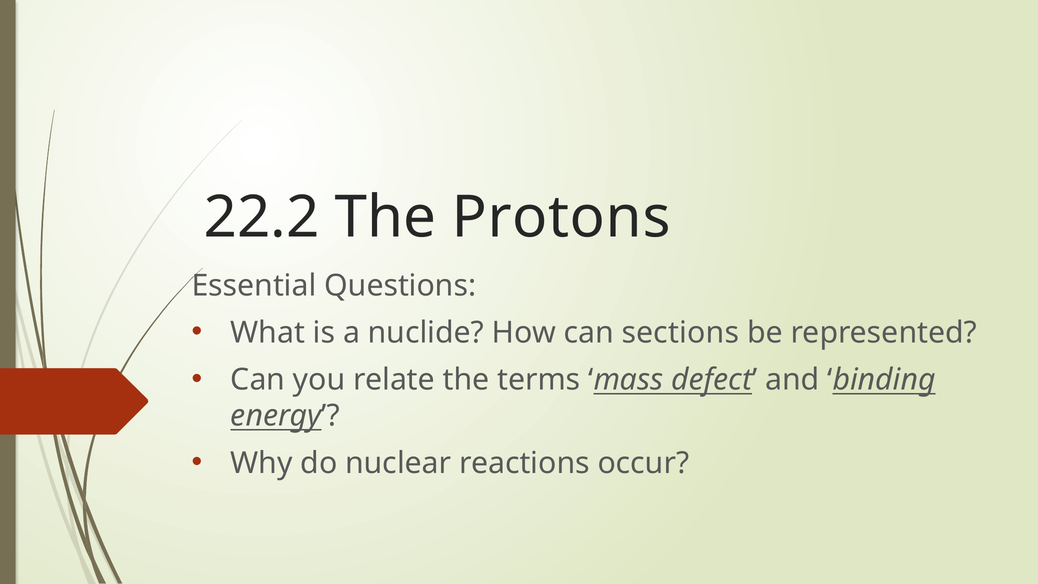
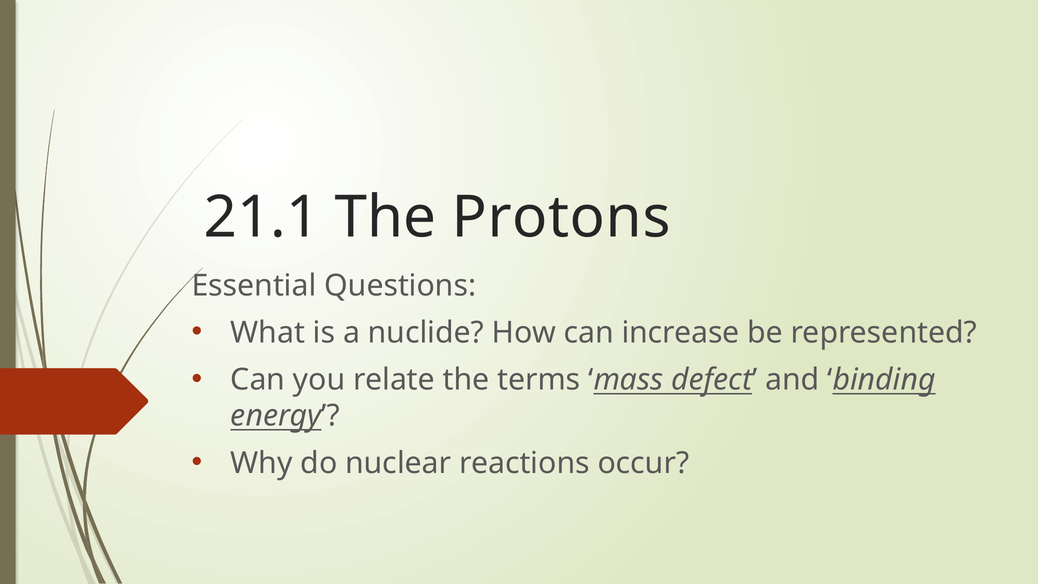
22.2: 22.2 -> 21.1 (262, 217)
sections: sections -> increase (681, 333)
